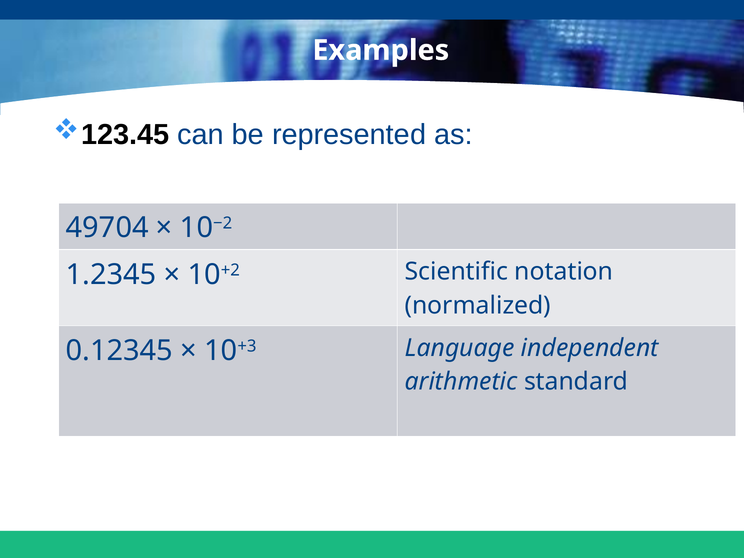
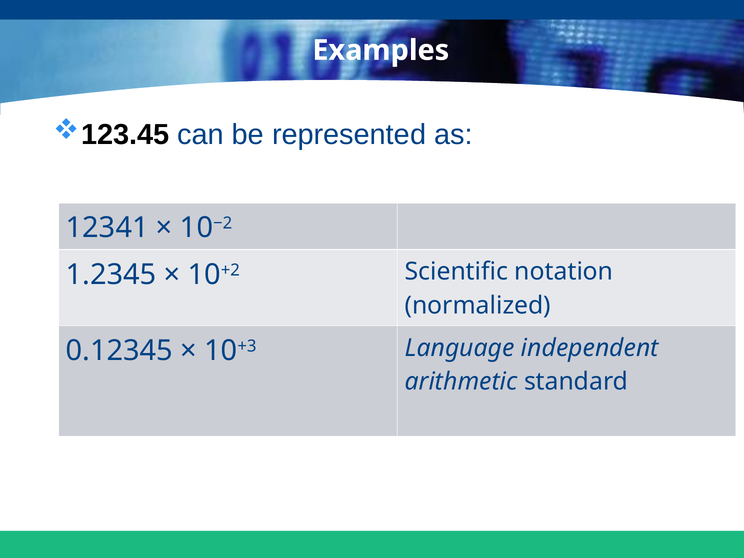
49704: 49704 -> 12341 (107, 228)
